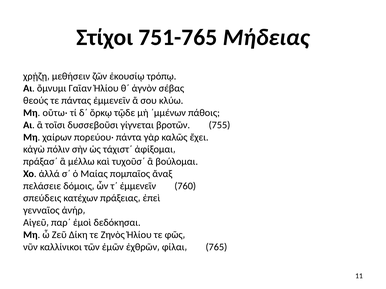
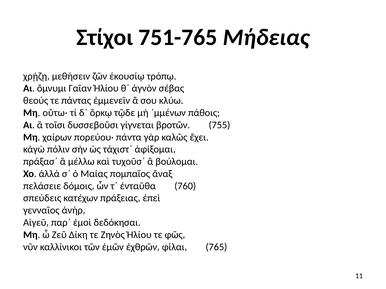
τ΄ ἐμμενεῖν: ἐμμενεῖν -> ἐνταῦθα (138, 186)
